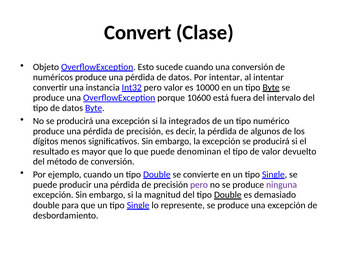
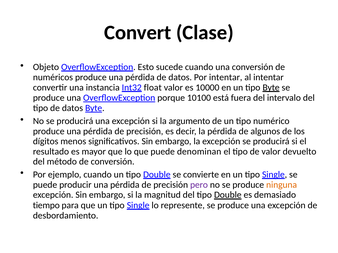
Int32 pero: pero -> float (153, 88)
10600: 10600 -> 10100 (199, 98)
integrados: integrados -> argumento (189, 121)
ninguna colour: purple -> orange (282, 185)
double: double -> tiempo (46, 206)
